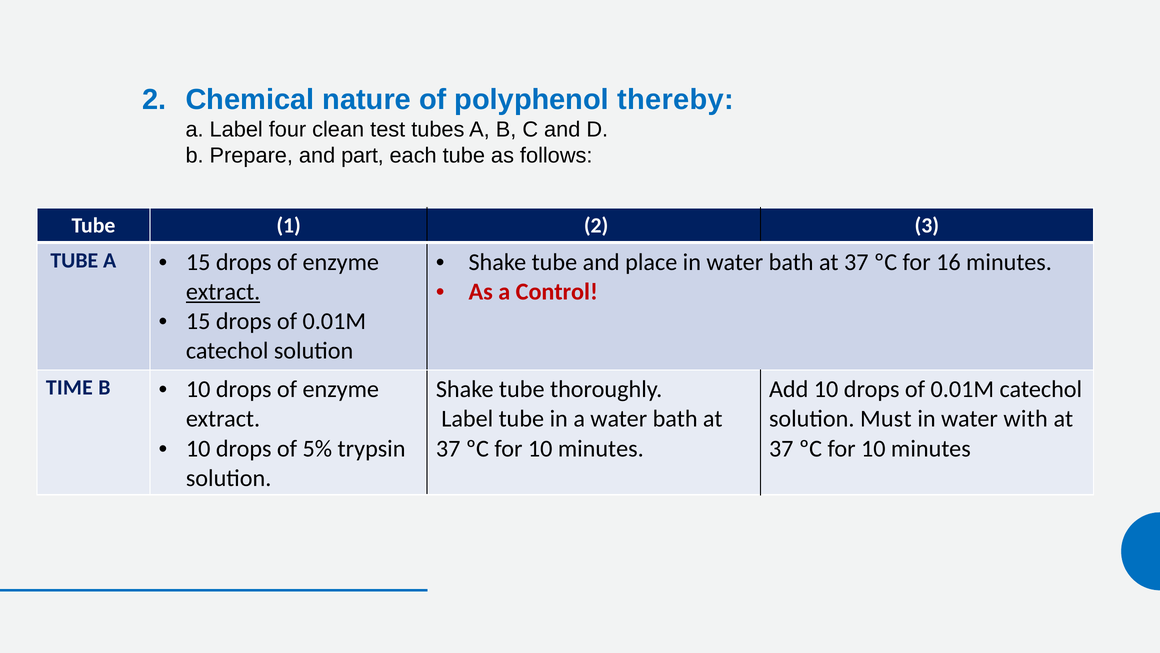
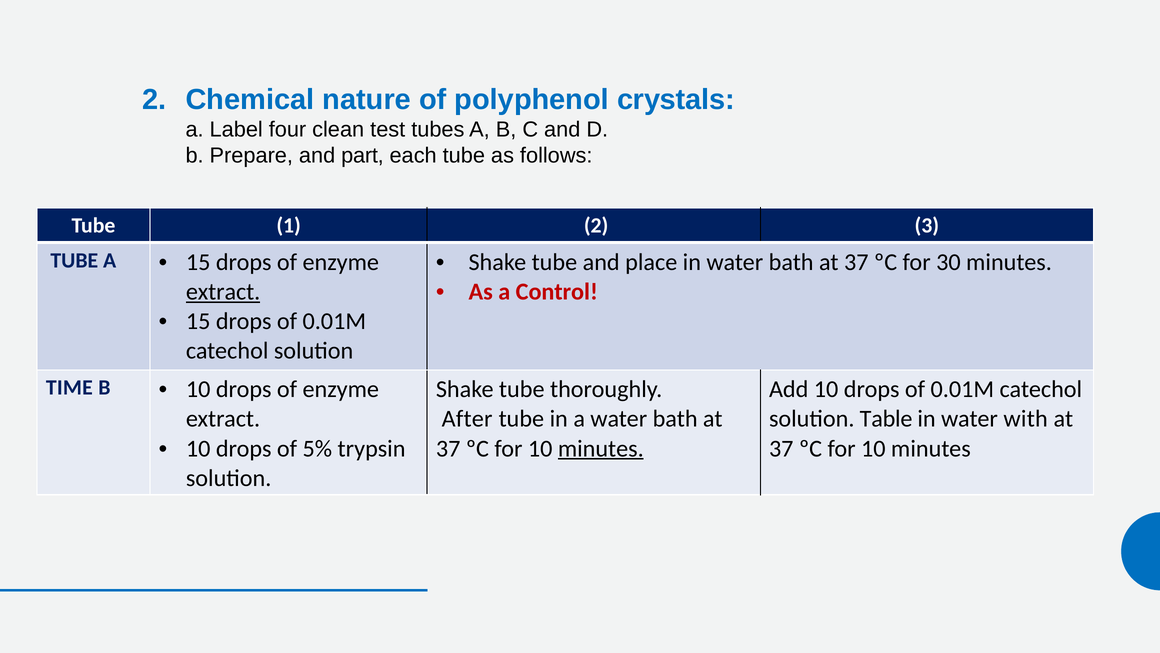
thereby: thereby -> crystals (676, 99)
16: 16 -> 30 (948, 262)
Label: Label -> After (467, 419)
Must: Must -> Table (886, 419)
minutes underline: none -> present (601, 448)
